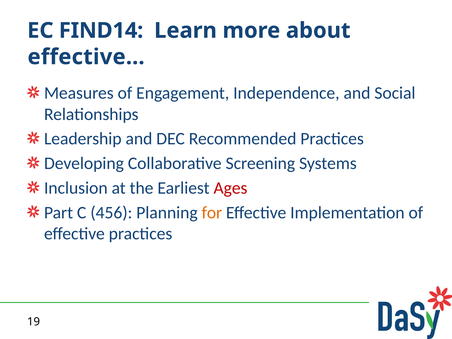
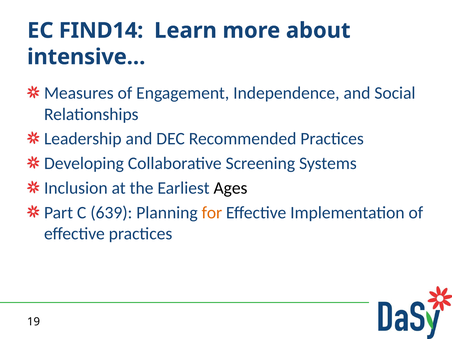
effective…: effective… -> intensive… (86, 57)
Ages colour: red -> black (230, 188)
456: 456 -> 639 (111, 213)
